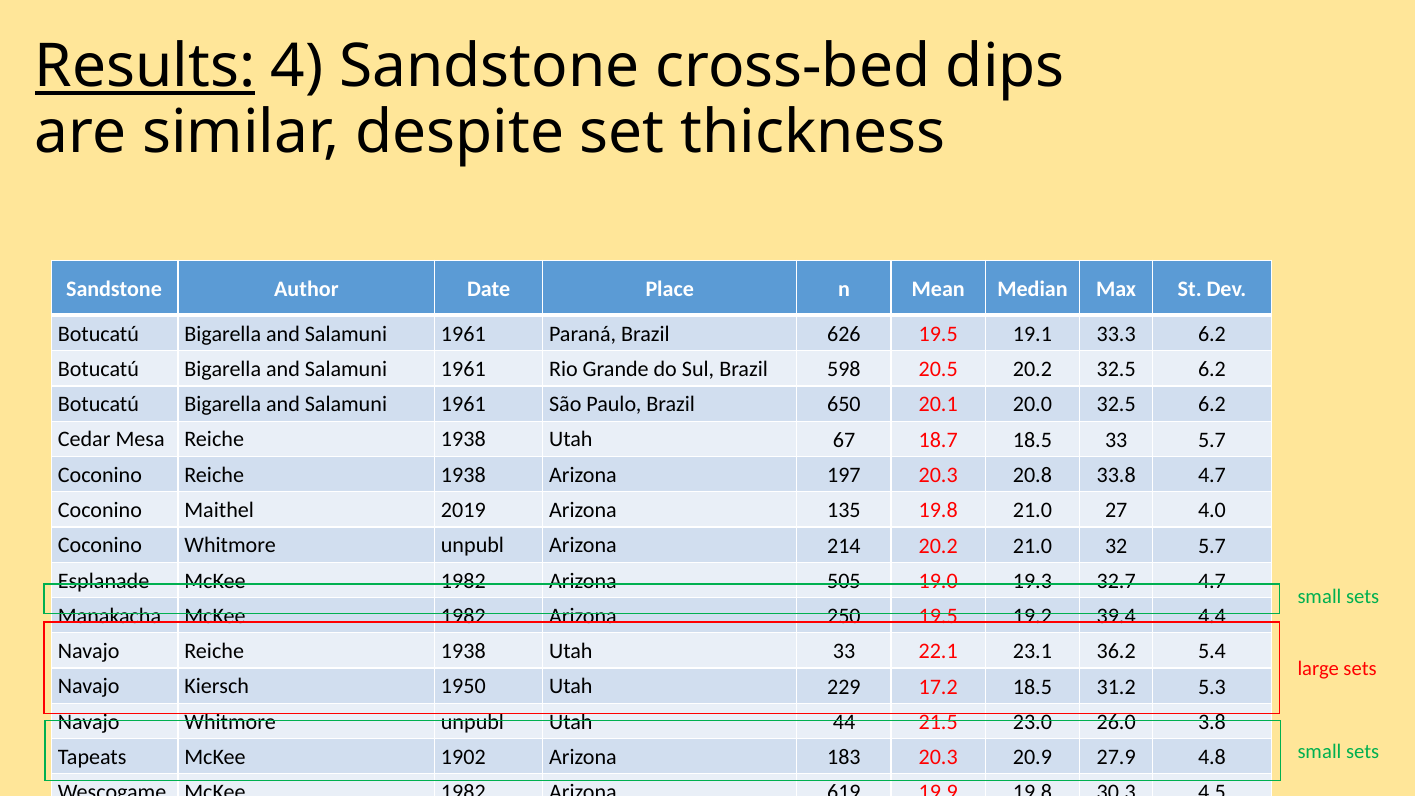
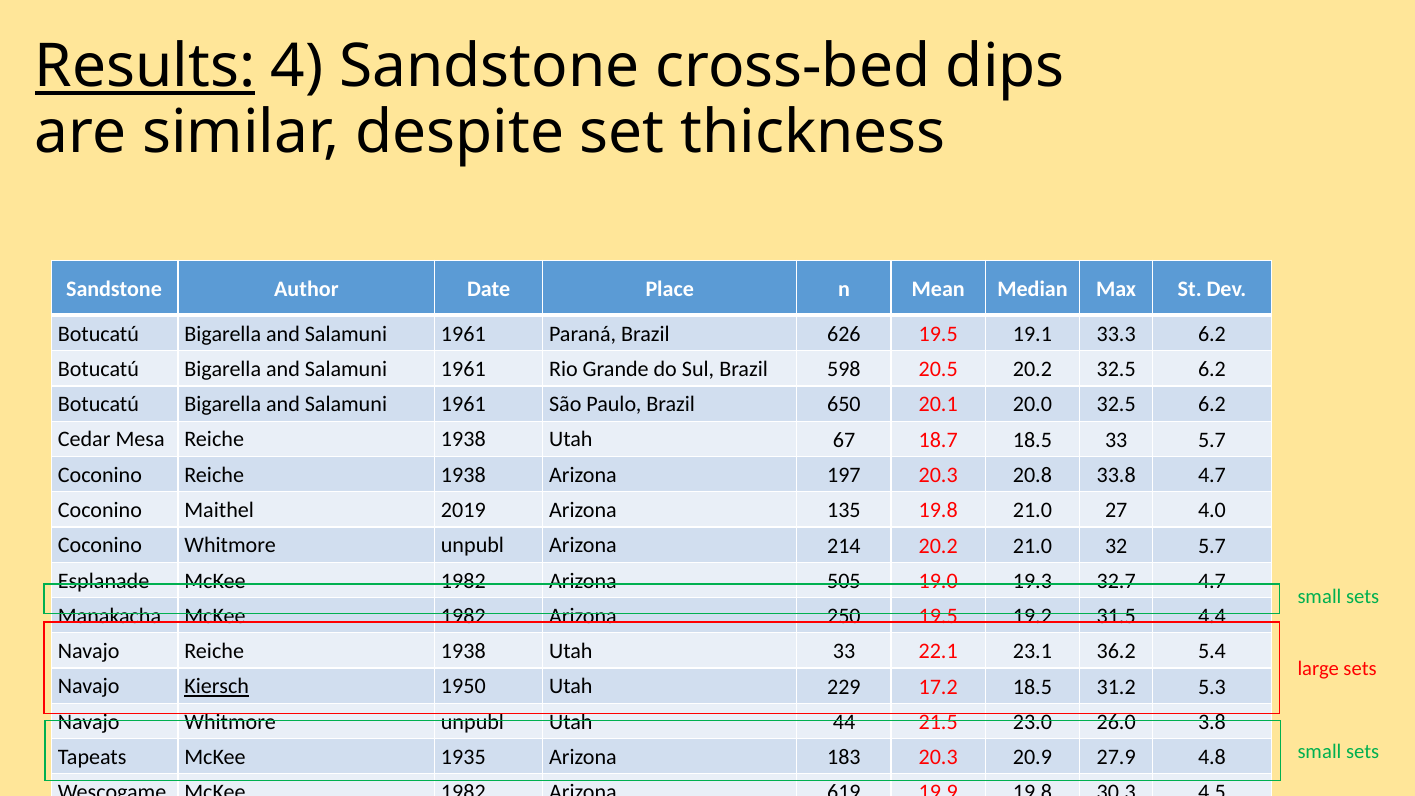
39.4: 39.4 -> 31.5 (1116, 616)
Kiersch underline: none -> present (217, 686)
1902: 1902 -> 1935 (463, 757)
